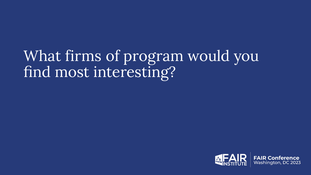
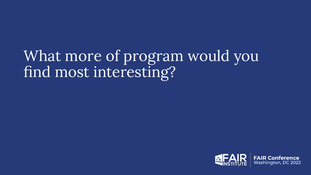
firms: firms -> more (83, 56)
